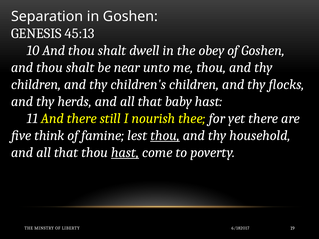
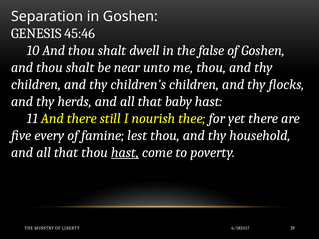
45:13: 45:13 -> 45:46 (80, 33)
obey: obey -> false (211, 50)
think: think -> every (49, 135)
thou underline: present -> none (165, 135)
